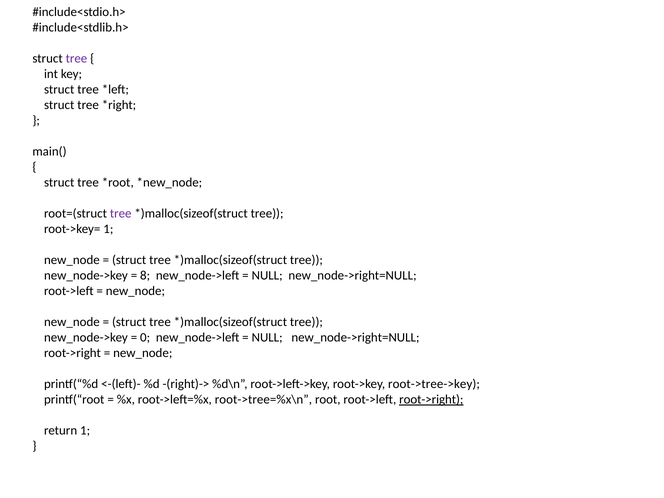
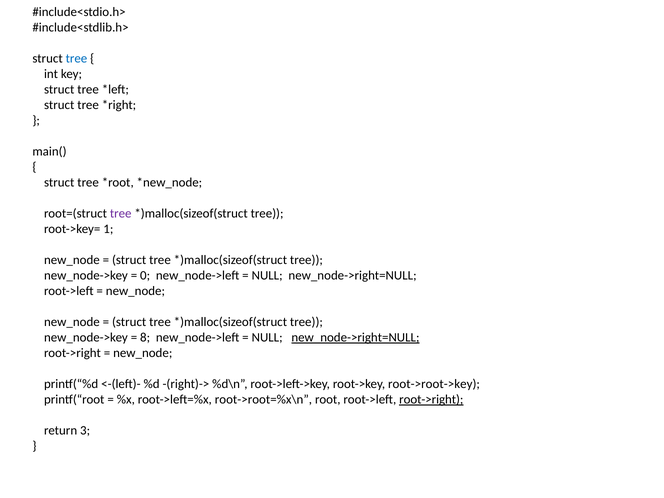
tree colour: purple -> blue (76, 58)
8: 8 -> 0 (145, 275)
0: 0 -> 8 (145, 337)
new_node->right=NULL underline: none -> present (355, 337)
root->tree->key: root->tree->key -> root->root->key (434, 384)
root->tree=%x\n: root->tree=%x\n -> root->root=%x\n (263, 399)
return 1: 1 -> 3 (85, 430)
